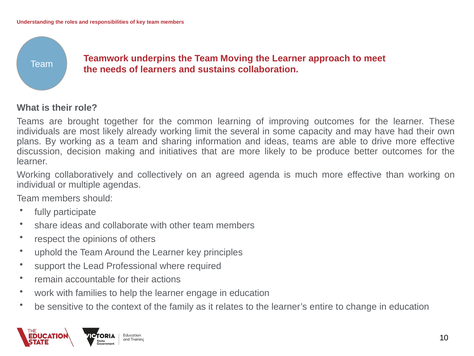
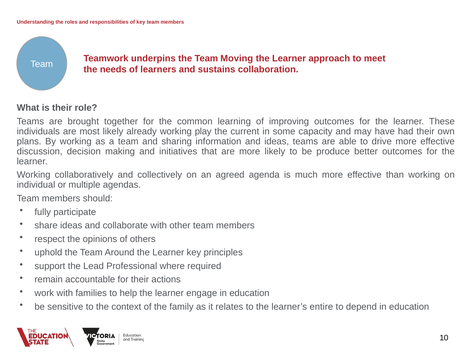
limit: limit -> play (203, 131)
several: several -> current (245, 131)
change: change -> depend (361, 306)
